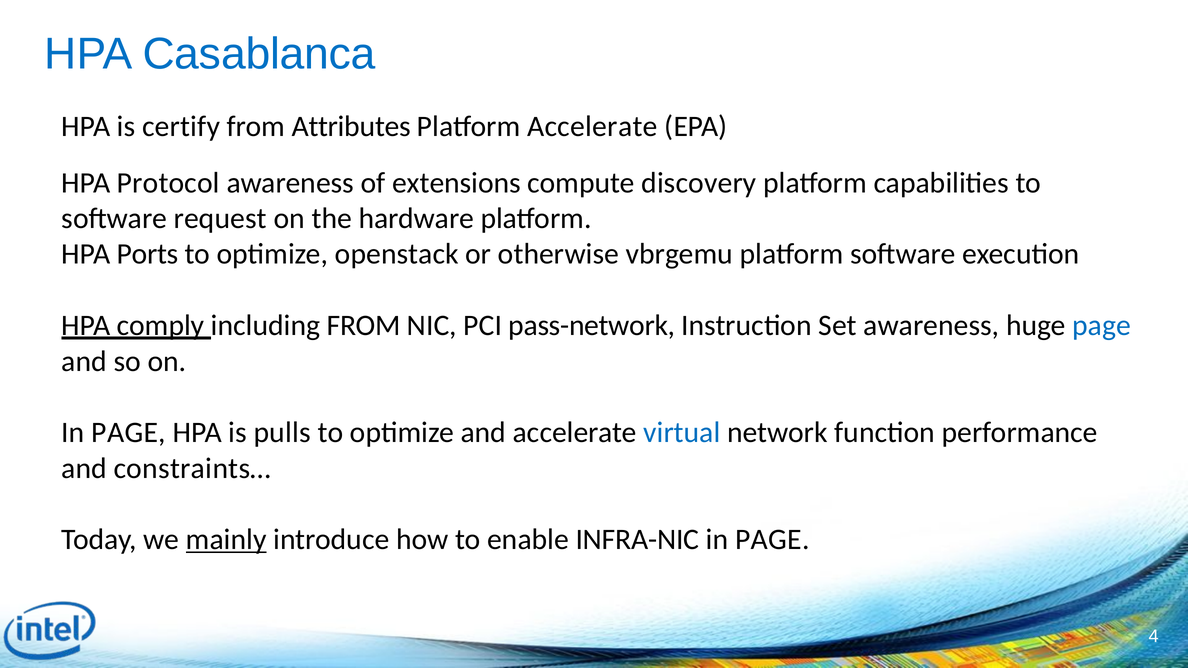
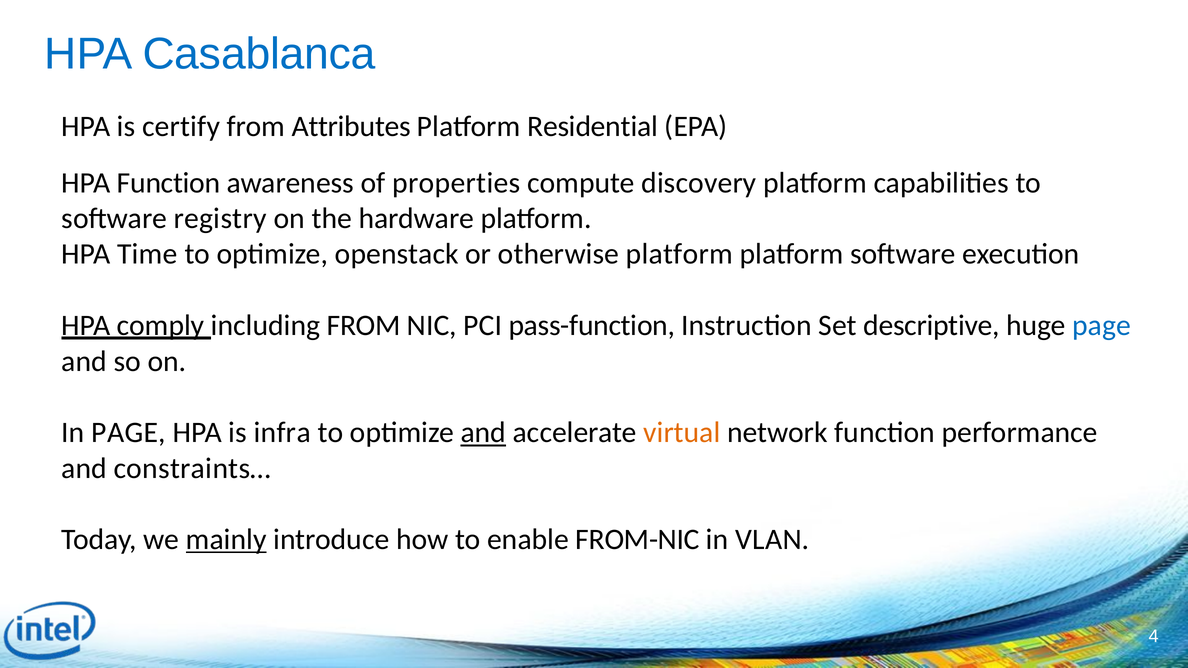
Platform Accelerate: Accelerate -> Residential (593, 126)
HPA Protocol: Protocol -> Function (169, 183)
extensions: extensions -> properties (456, 183)
request: request -> registry (220, 218)
Ports: Ports -> Time (147, 254)
otherwise vbrgemu: vbrgemu -> platform (679, 254)
pass-network: pass-network -> pass-function (592, 325)
Set awareness: awareness -> descriptive (931, 325)
pulls: pulls -> infra (282, 433)
and underline: none -> present (483, 433)
virtual colour: blue -> orange (682, 433)
INFRA-NIC: INFRA-NIC -> FROM-NIC (638, 540)
PAGE: PAGE -> VLAN (772, 540)
